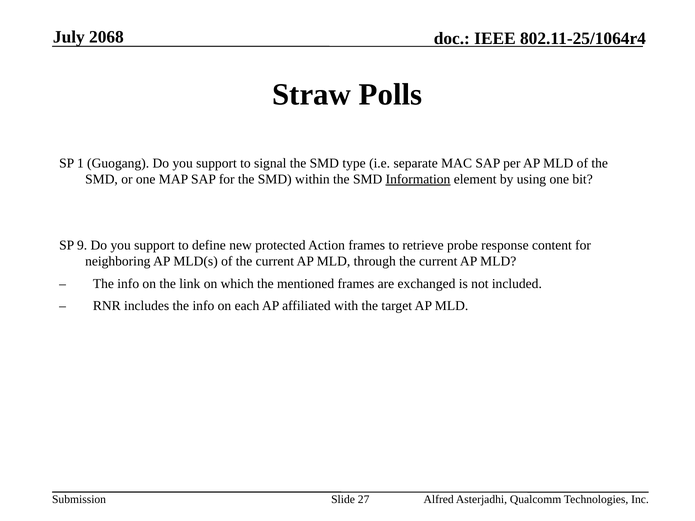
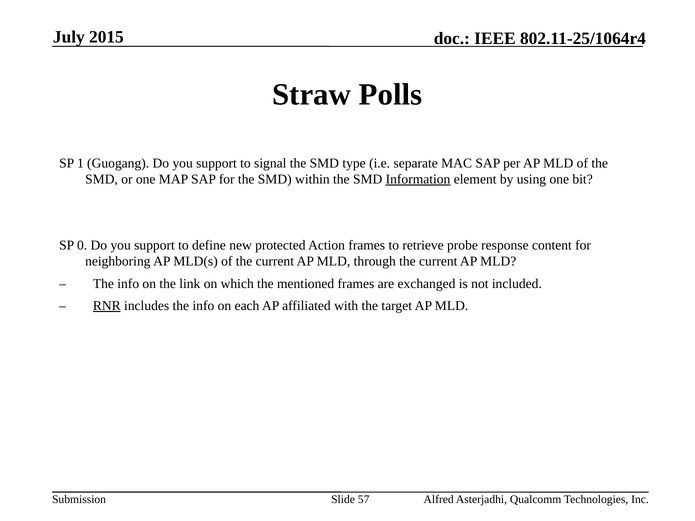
2068: 2068 -> 2015 (106, 37)
9: 9 -> 0 (82, 245)
RNR underline: none -> present (107, 306)
27: 27 -> 57 (364, 500)
